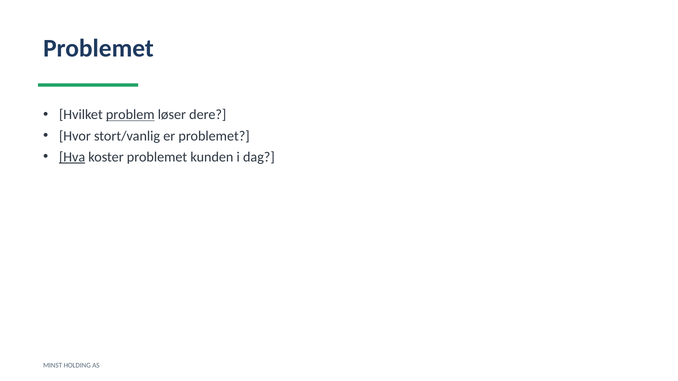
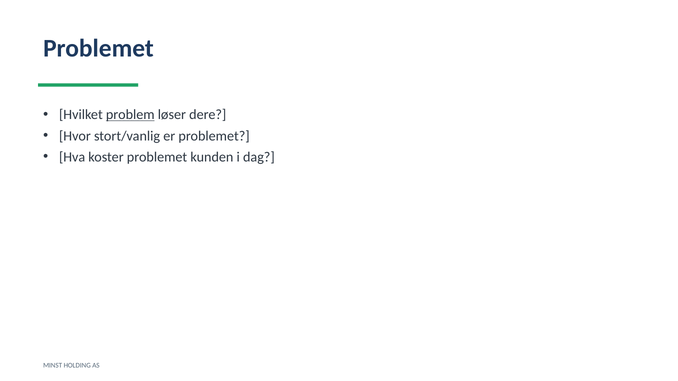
Hva underline: present -> none (72, 157)
